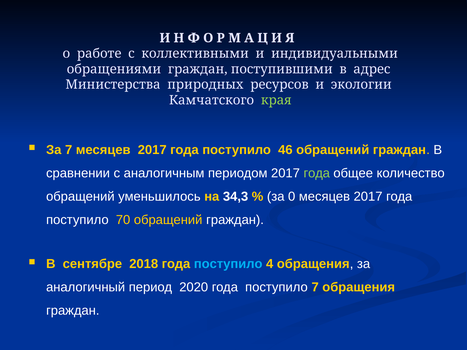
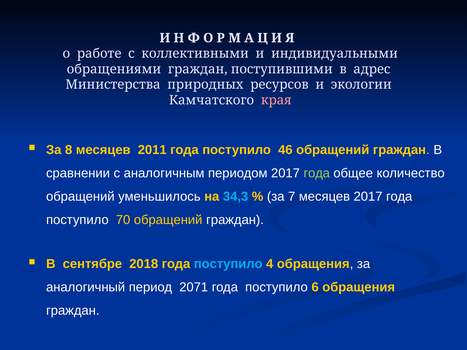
края colour: light green -> pink (276, 100)
За 7: 7 -> 8 (69, 150)
2017: 2017 -> 2011 (152, 150)
34,3 colour: white -> light blue (236, 197)
0: 0 -> 7 (292, 197)
2020: 2020 -> 2071 (194, 287)
поступило 7: 7 -> 6 (315, 287)
